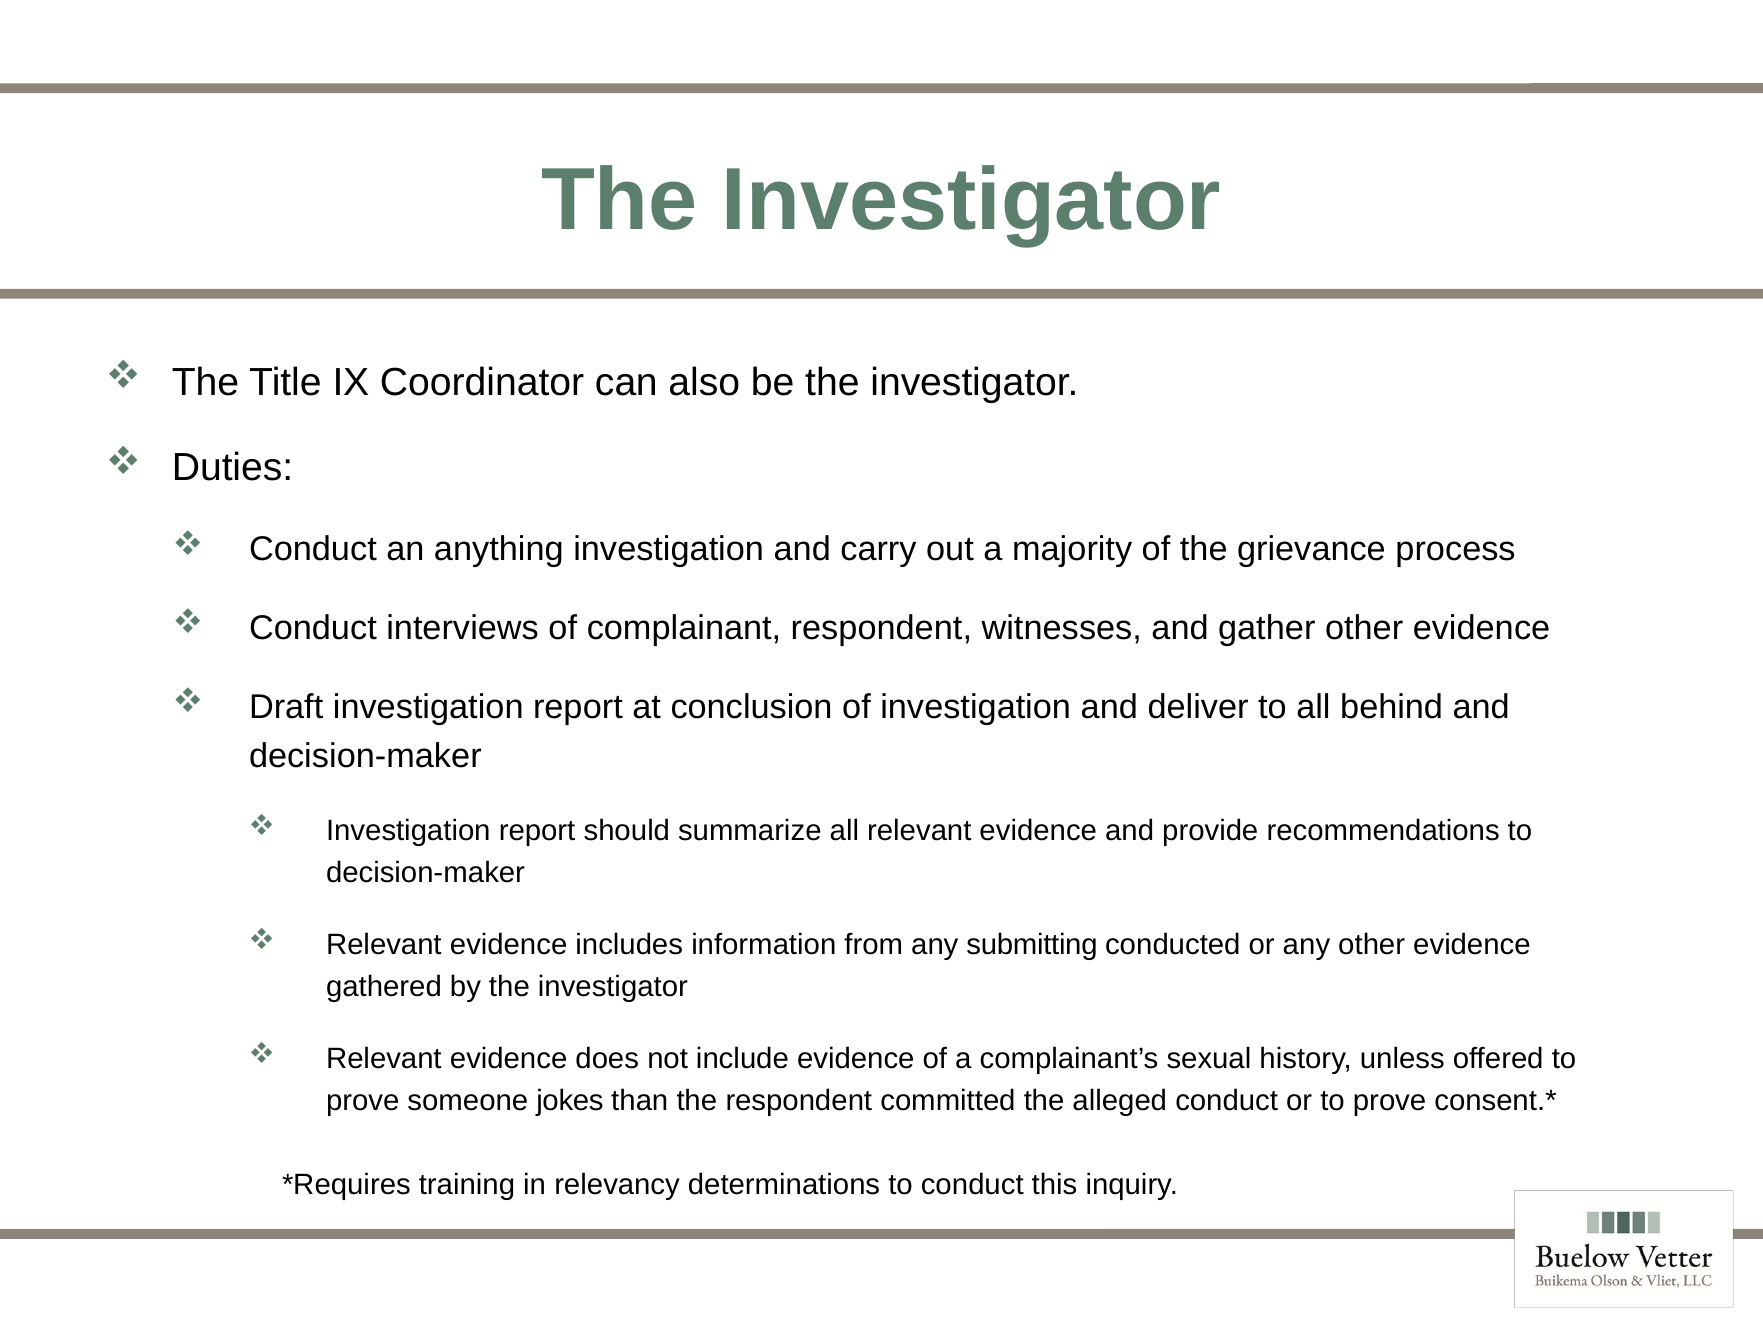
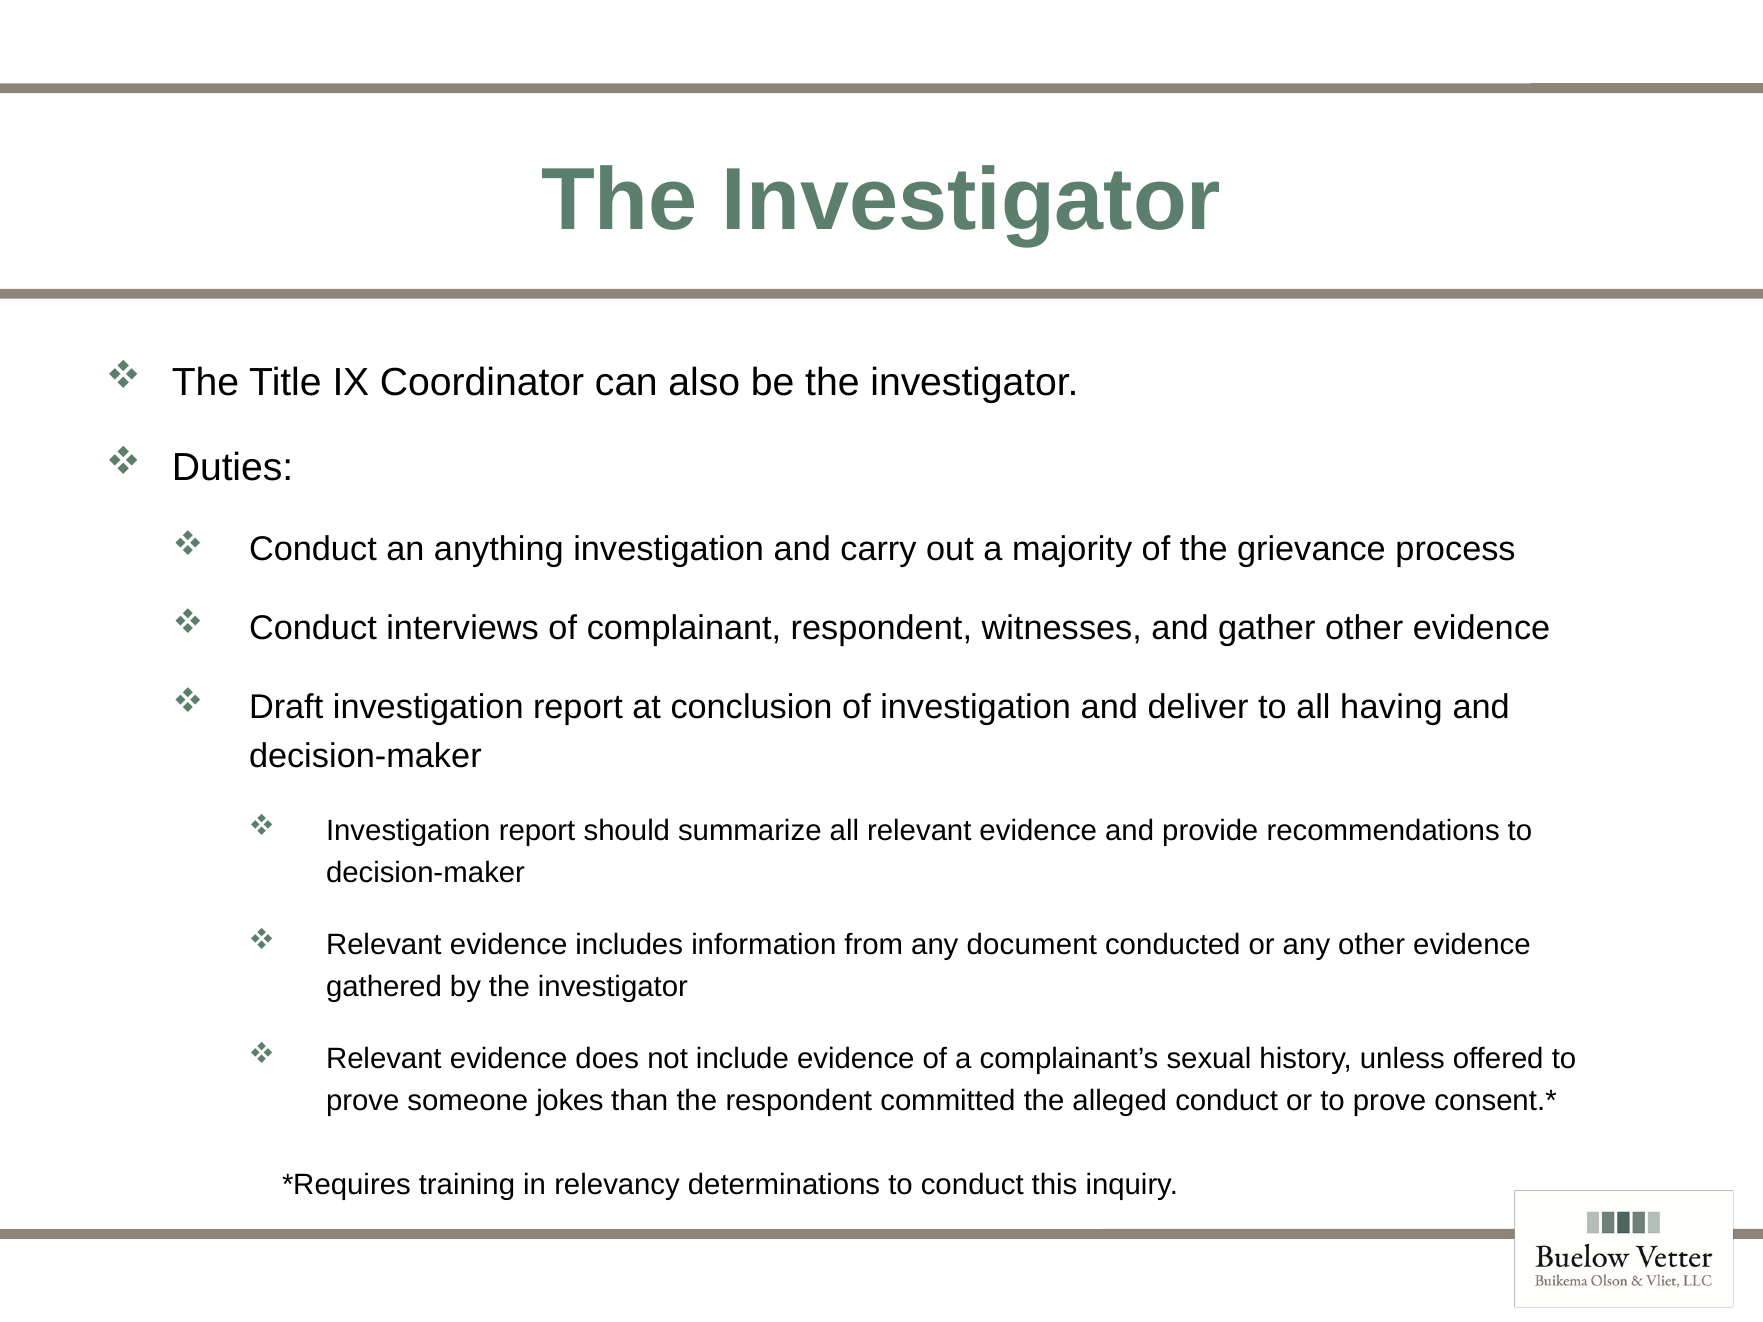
behind: behind -> having (1391, 707)
submitting: submitting -> document (1032, 945)
